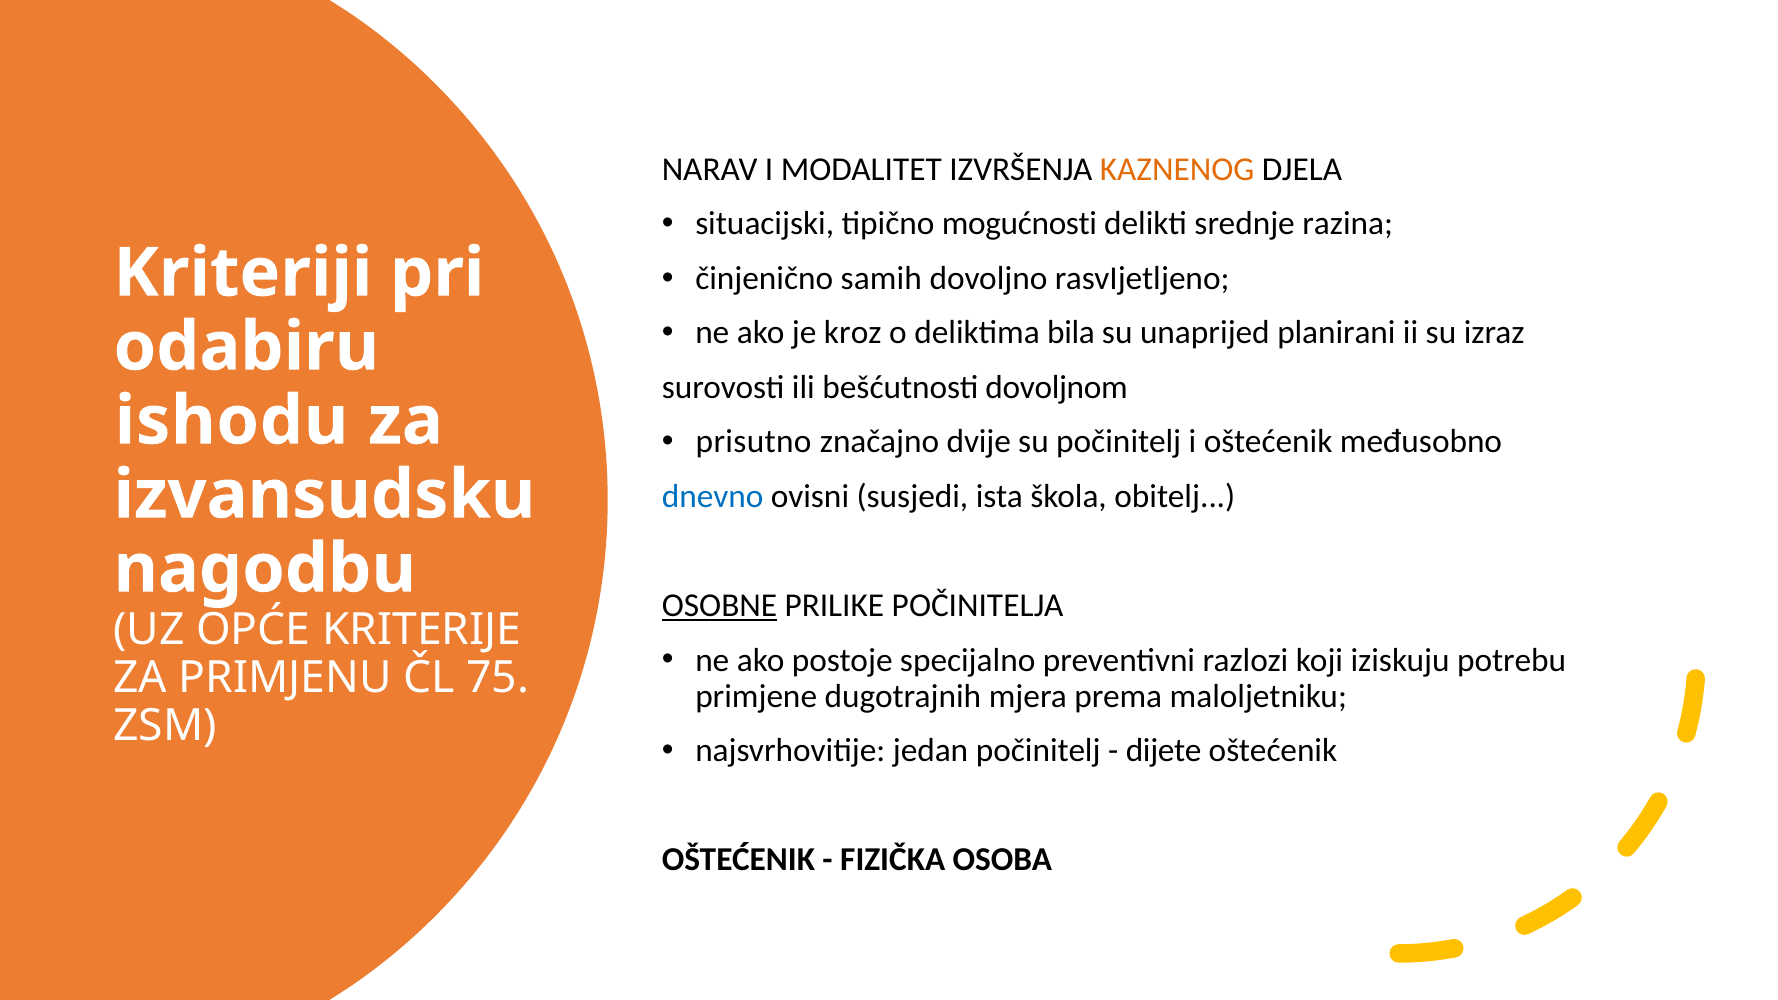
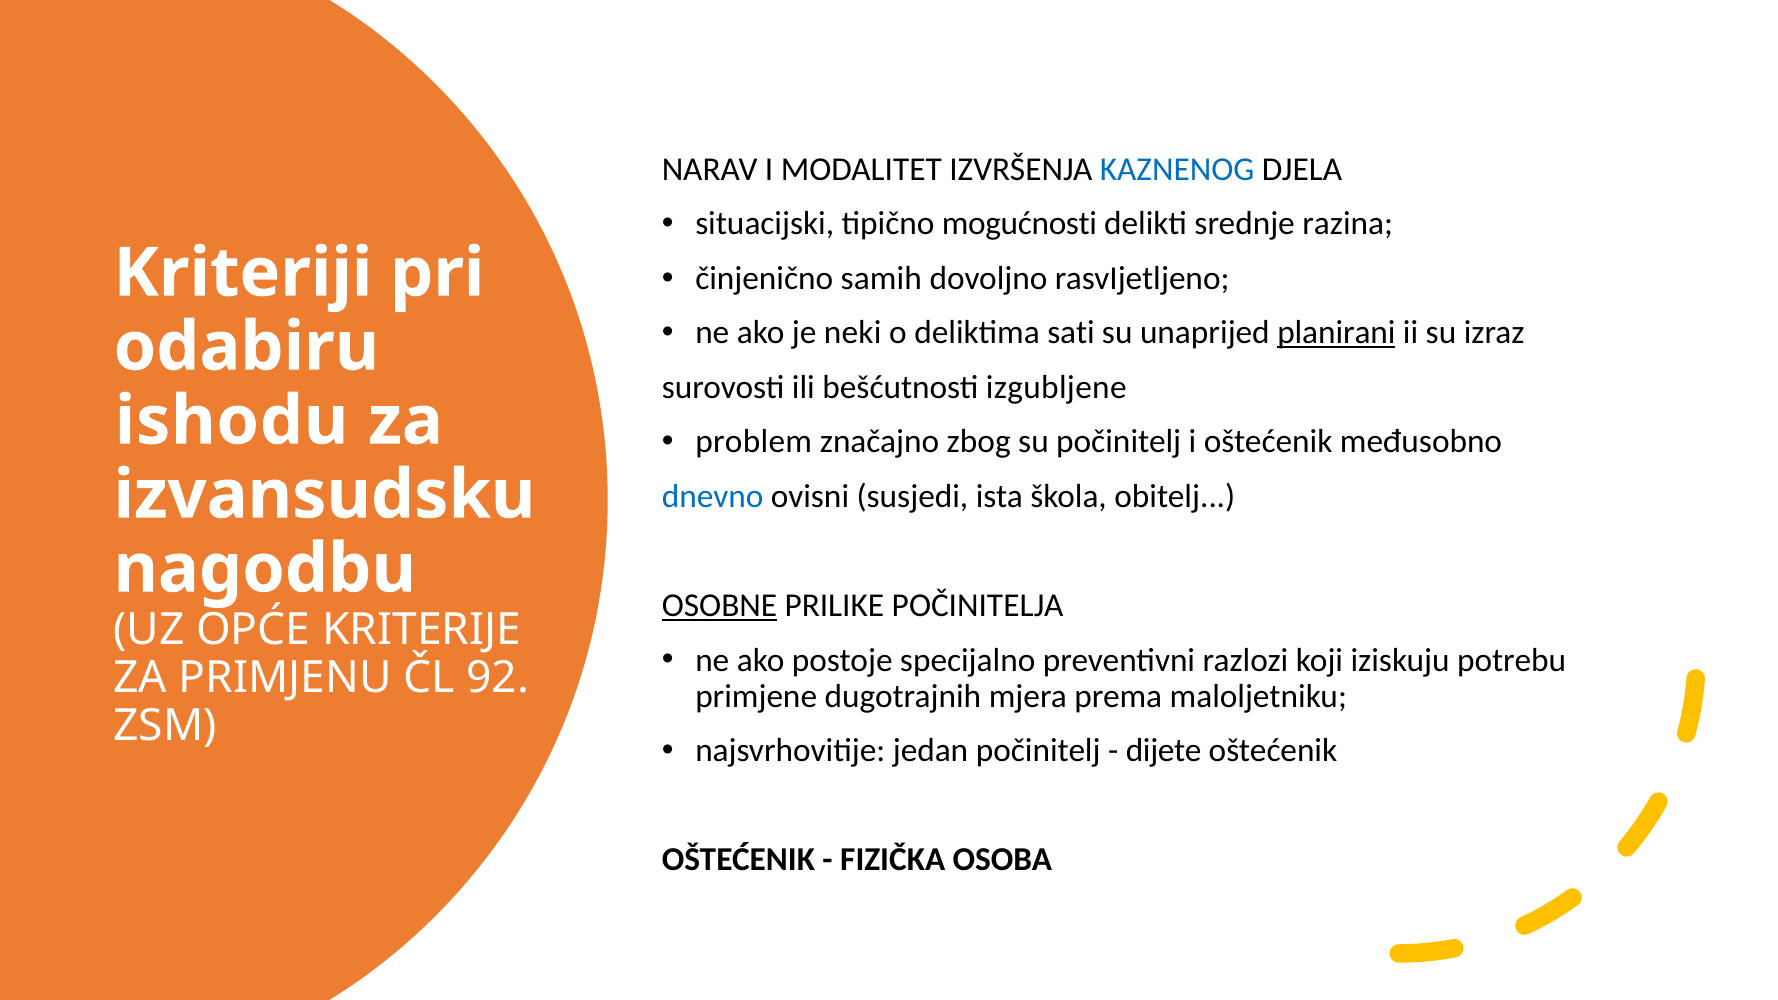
KAZNENOG colour: orange -> blue (1177, 169)
kroz: kroz -> neki (853, 333)
bila: bila -> sati (1071, 333)
planirani underline: none -> present (1336, 333)
dovoljnom: dovoljnom -> izgubljene (1056, 387)
prisutno: prisutno -> problem (754, 442)
dvije: dvije -> zbog (979, 442)
75: 75 -> 92 (498, 678)
